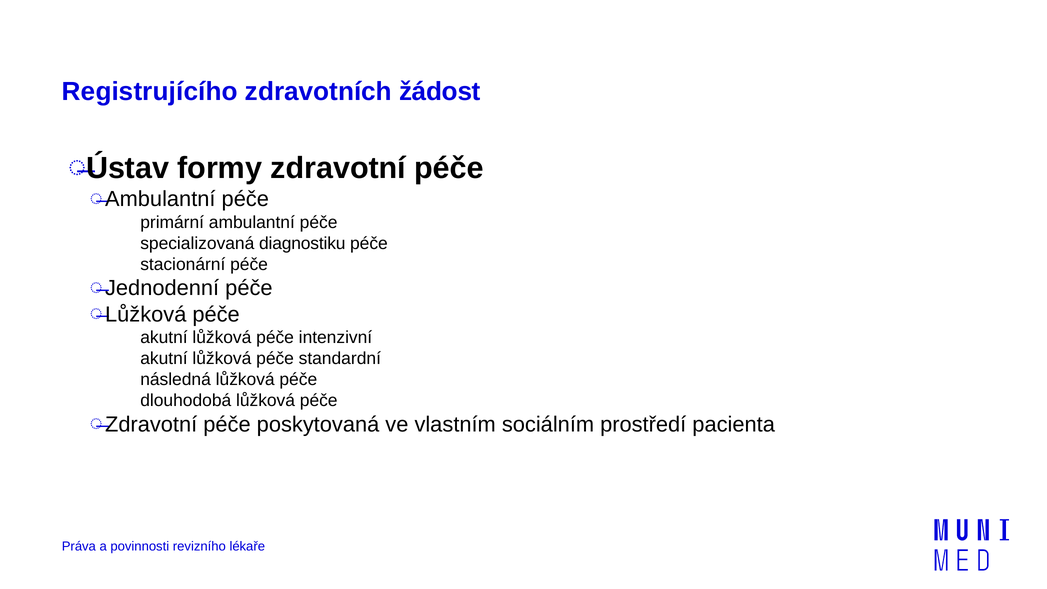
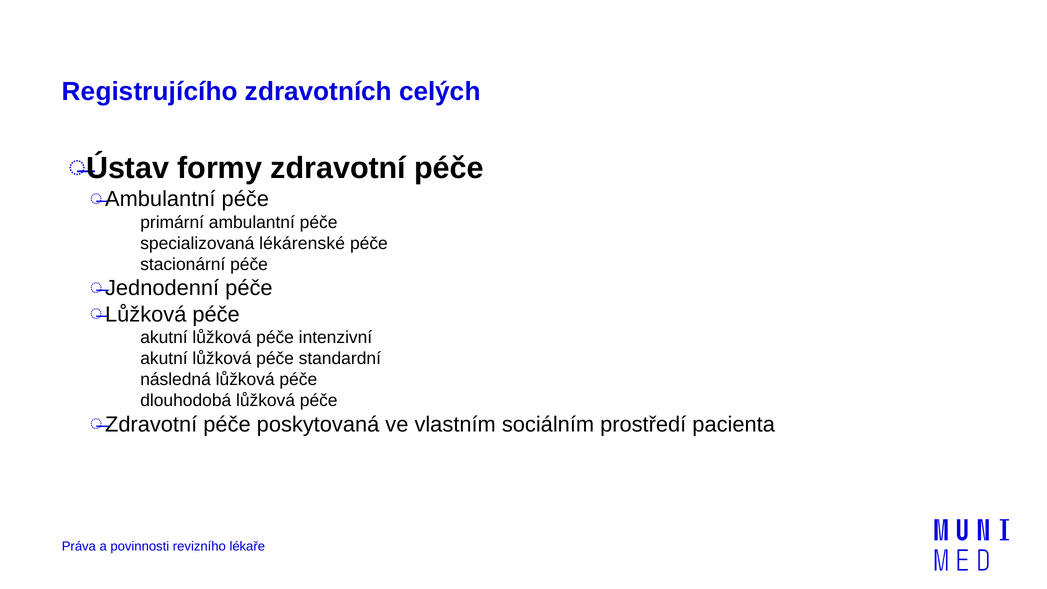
žádost: žádost -> celých (440, 92)
diagnostiku: diagnostiku -> lékárenské (302, 243)
